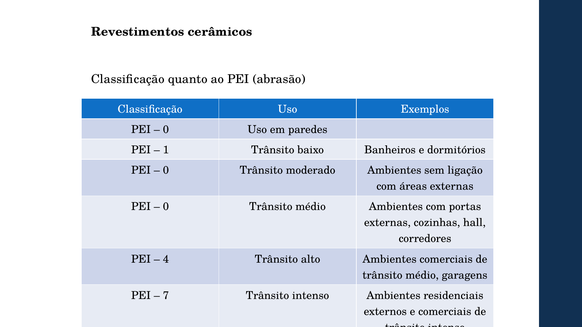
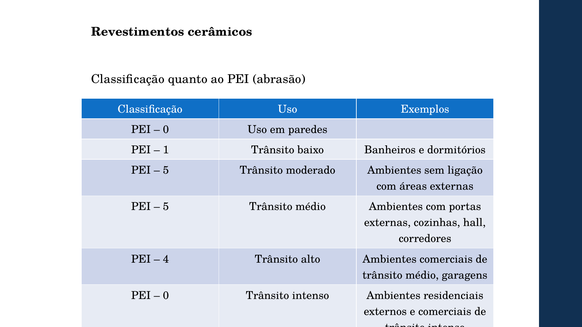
0: 0 -> 5 (166, 171)
0: 0 -> 5 (166, 207)
7: 7 -> 0 (166, 296)
